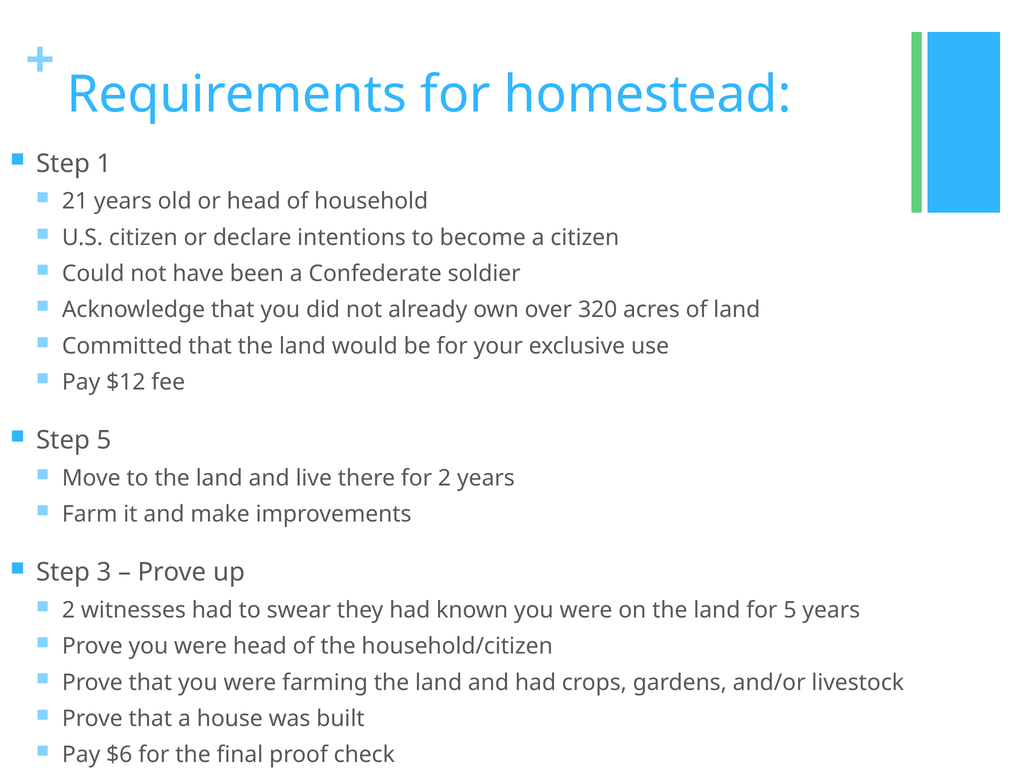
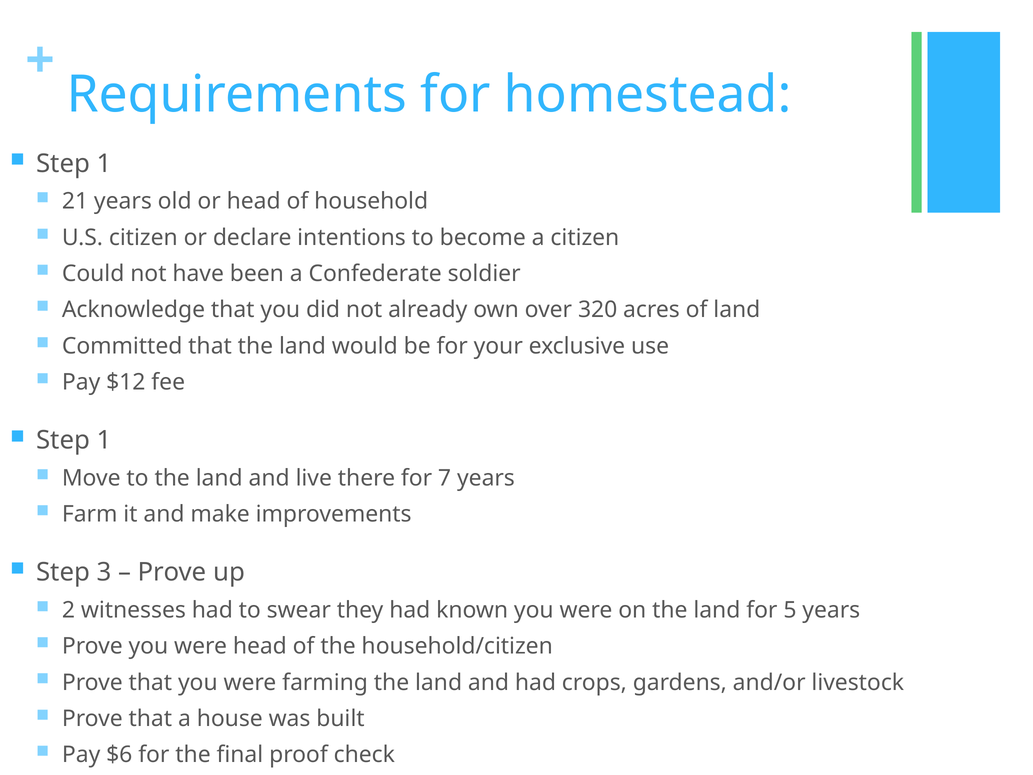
5: 5 -> 1 (104, 440)
for 2: 2 -> 7 (445, 478)
